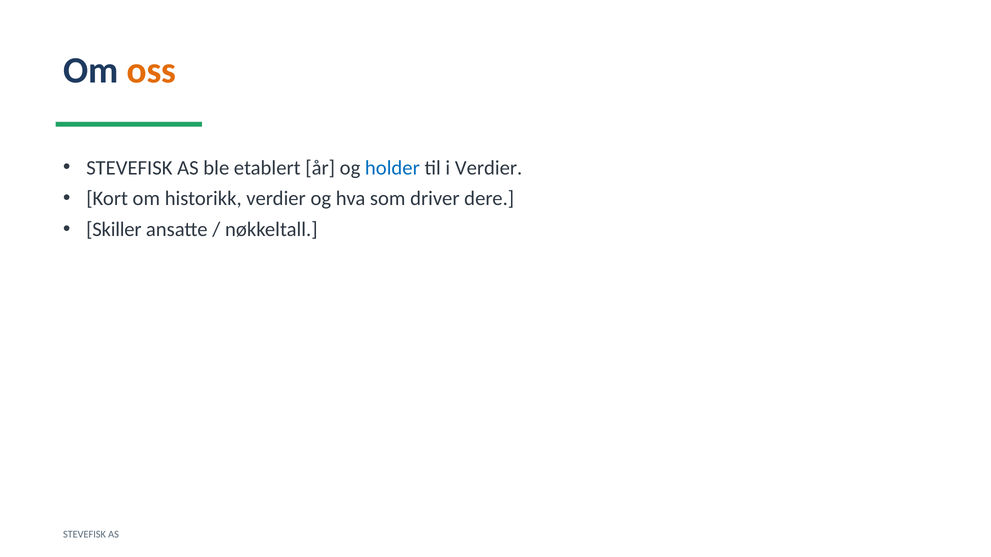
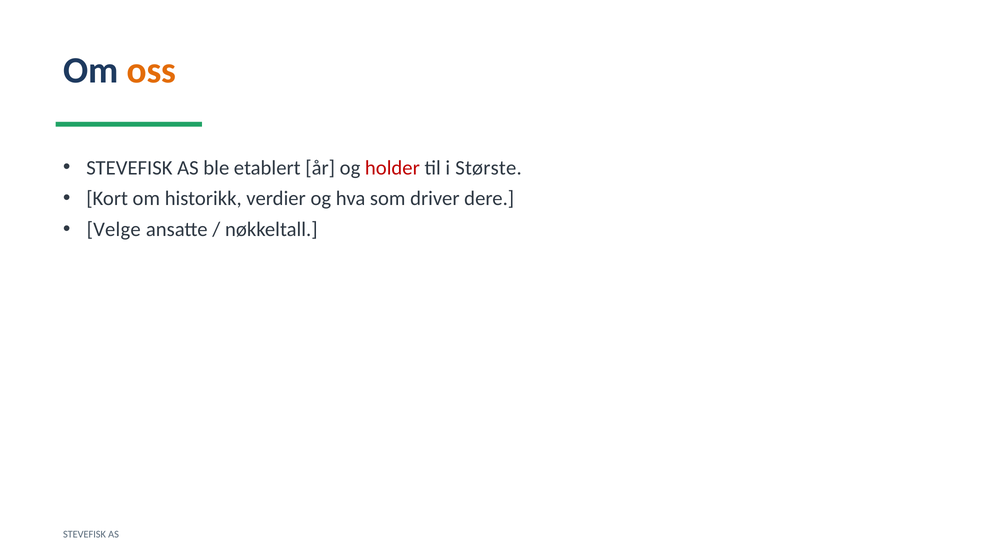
holder colour: blue -> red (392, 168)
i Verdier: Verdier -> Største (489, 168)
Skiller: Skiller -> Velge (114, 230)
